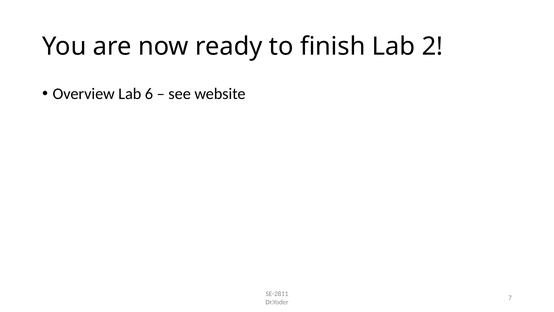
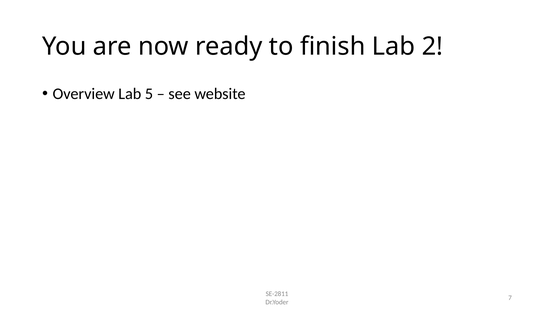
6: 6 -> 5 (149, 94)
